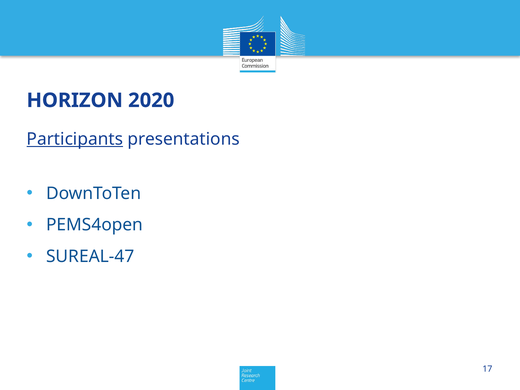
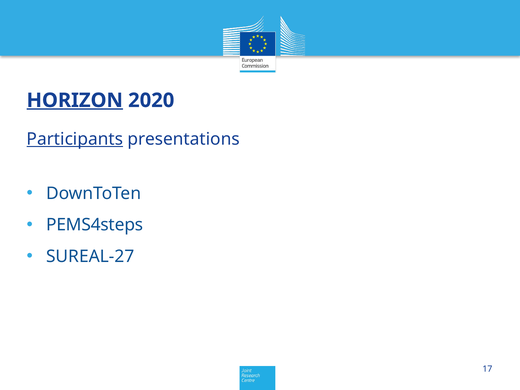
HORIZON underline: none -> present (75, 100)
PEMS4open: PEMS4open -> PEMS4steps (95, 225)
SUREAL-47: SUREAL-47 -> SUREAL-27 (90, 256)
